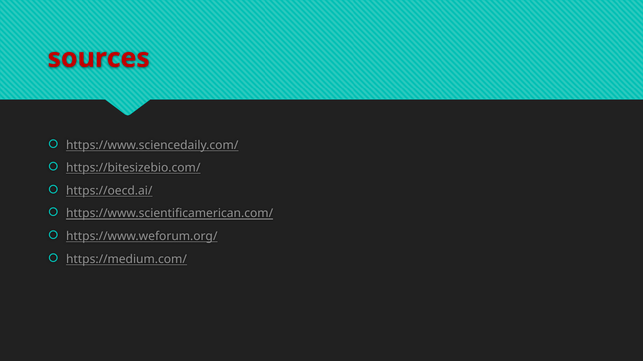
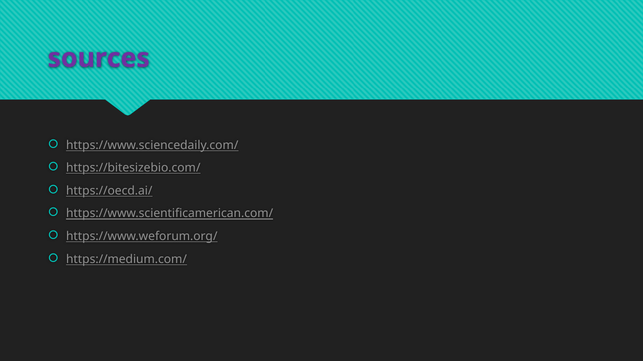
sources colour: red -> purple (99, 58)
